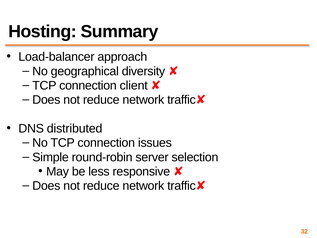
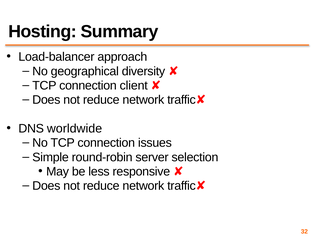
distributed: distributed -> worldwide (75, 128)
